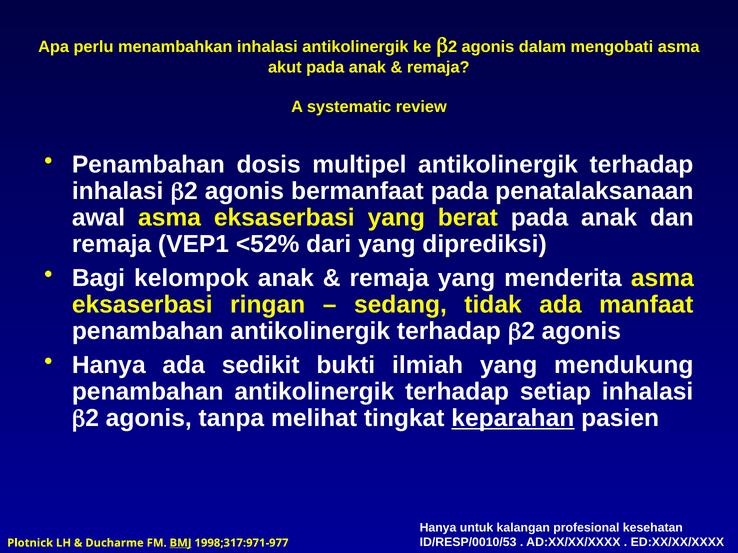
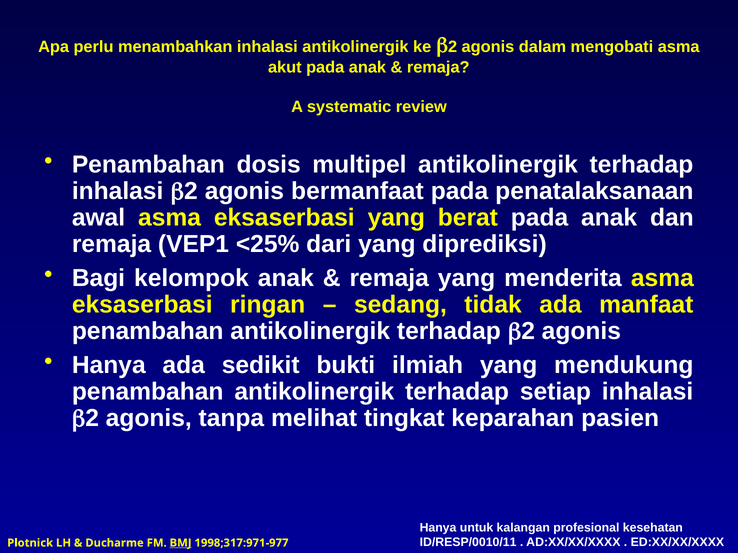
<52%: <52% -> <25% (268, 245)
keparahan underline: present -> none (513, 419)
ID/RESP/0010/53: ID/RESP/0010/53 -> ID/RESP/0010/11 (468, 543)
